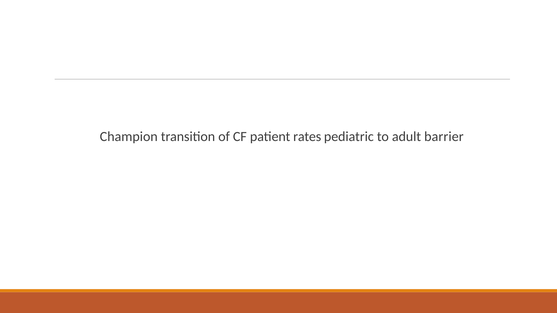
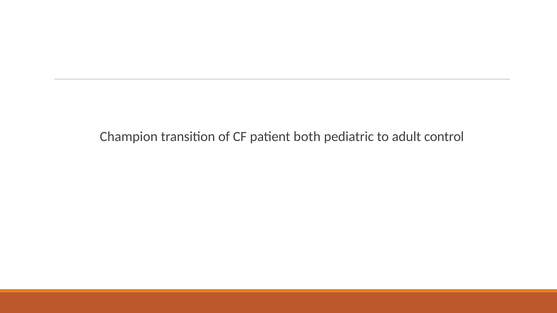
rates: rates -> both (307, 137)
barrier: barrier -> control (444, 137)
